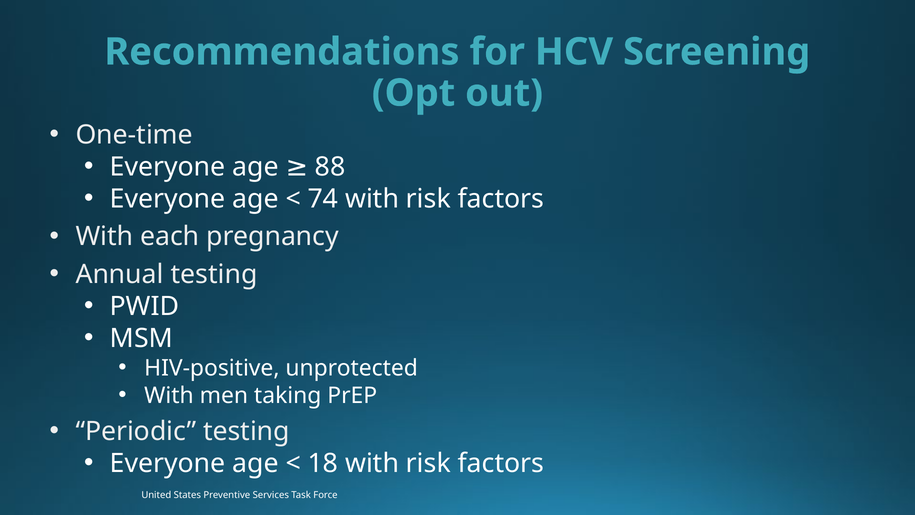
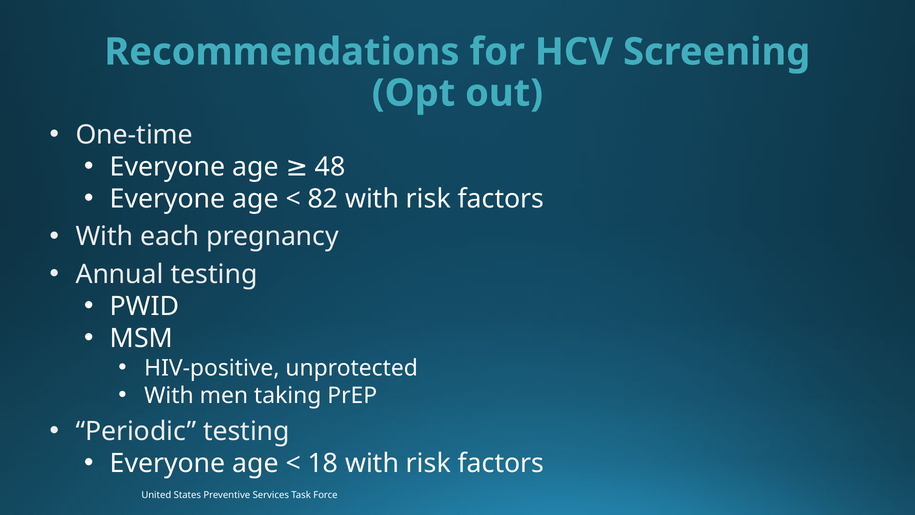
88: 88 -> 48 (330, 167)
74: 74 -> 82 (323, 199)
